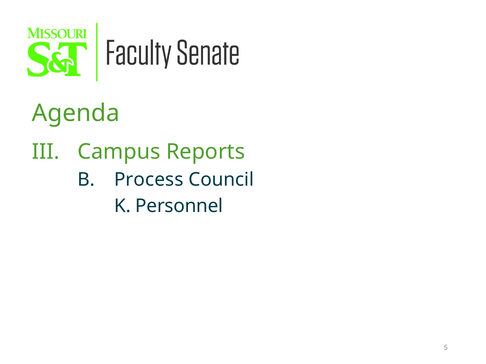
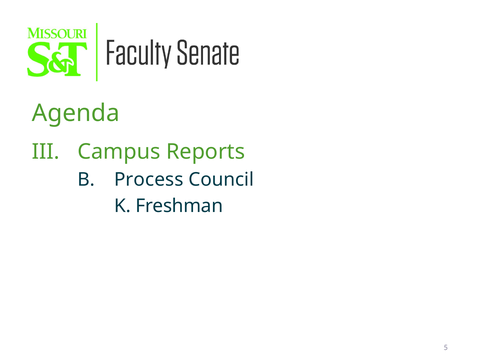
Personnel: Personnel -> Freshman (179, 206)
